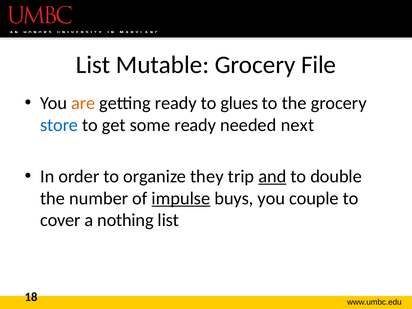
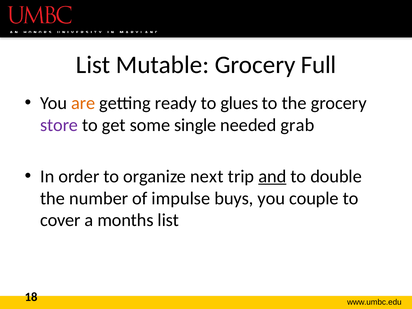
File: File -> Full (319, 65)
store colour: blue -> purple (59, 125)
some ready: ready -> single (195, 125)
next: next -> grab (297, 125)
they: they -> next (207, 176)
impulse underline: present -> none (181, 198)
nothing: nothing -> months (125, 220)
